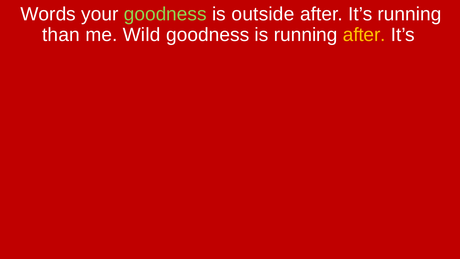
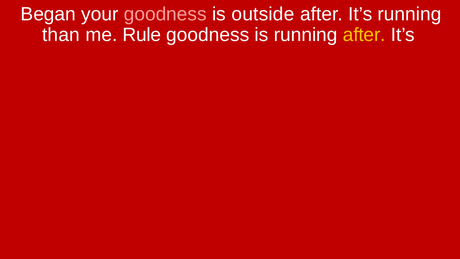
Words: Words -> Began (48, 14)
goodness colour: light green -> pink (165, 14)
Wild: Wild -> Rule (142, 35)
